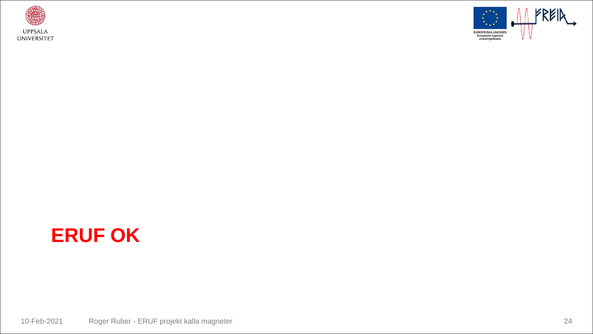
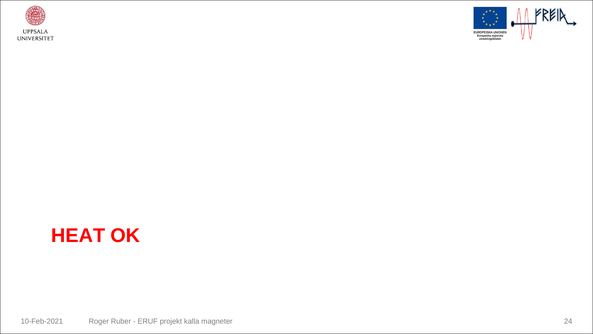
ERUF: ERUF -> HEAT (78, 235)
